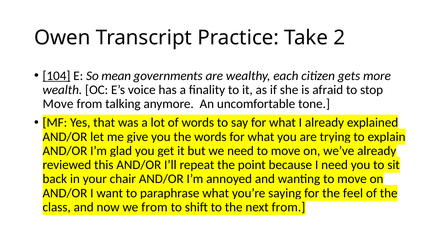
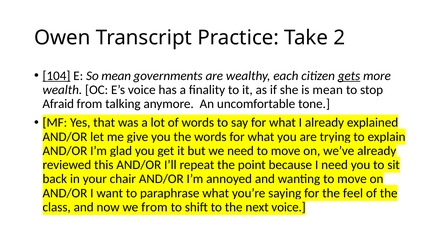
gets underline: none -> present (349, 76)
is afraid: afraid -> mean (328, 90)
Move: Move -> Afraid (58, 104)
next from: from -> voice (289, 207)
